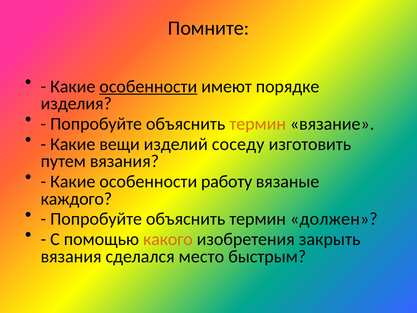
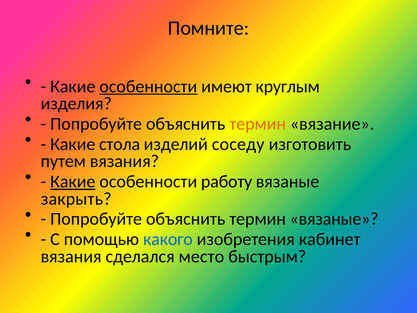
порядке: порядке -> круглым (288, 86)
вещи: вещи -> стола (120, 144)
Какие underline: none -> present (73, 181)
каждого: каждого -> закрыть (76, 199)
термин должен: должен -> вязаные (334, 219)
какого colour: orange -> blue (168, 239)
закрыть: закрыть -> кабинет (330, 239)
